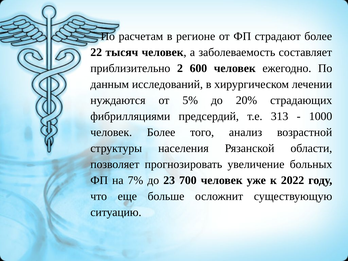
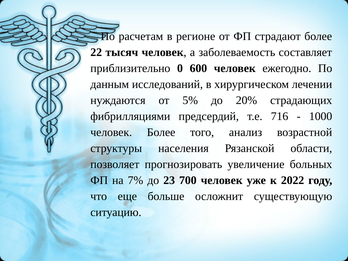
2: 2 -> 0 (180, 68)
313: 313 -> 716 (280, 116)
